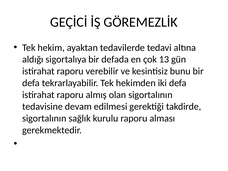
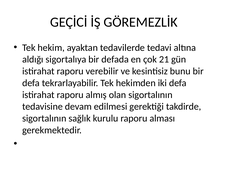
13: 13 -> 21 (164, 59)
